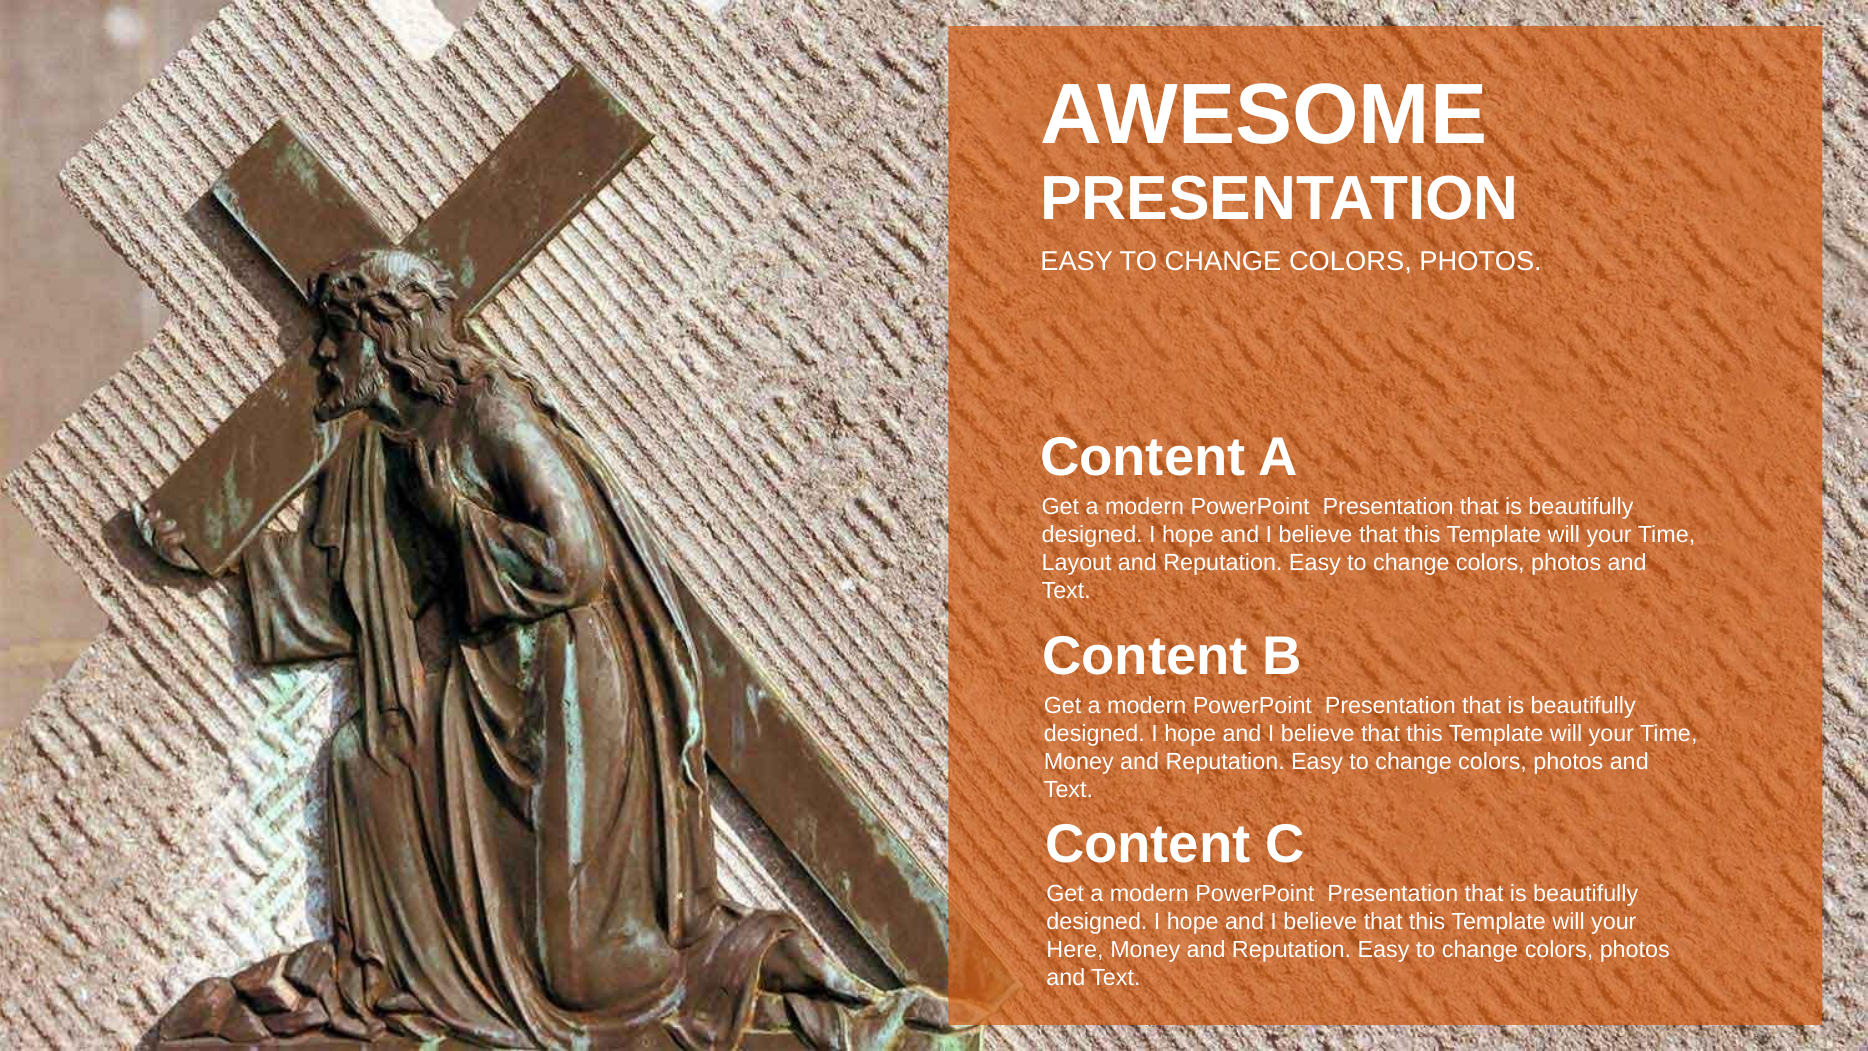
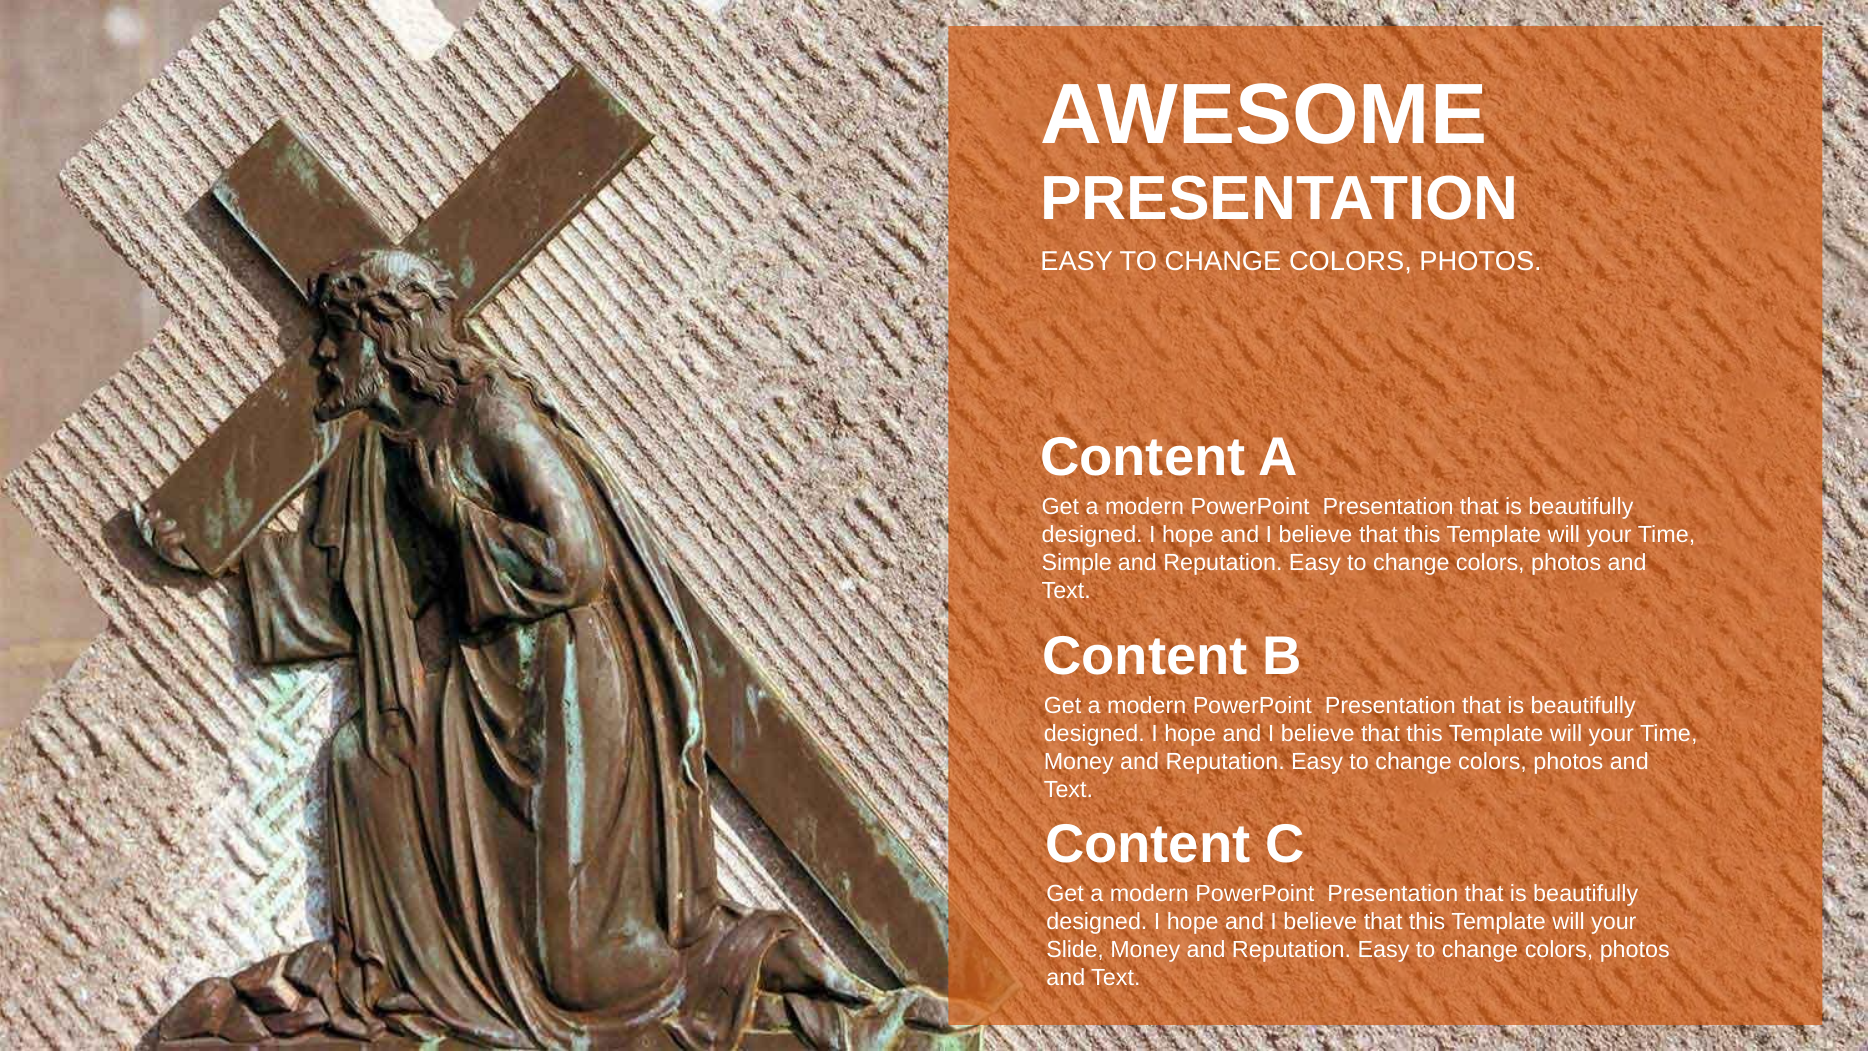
Layout: Layout -> Simple (1077, 563)
Here: Here -> Slide (1075, 949)
